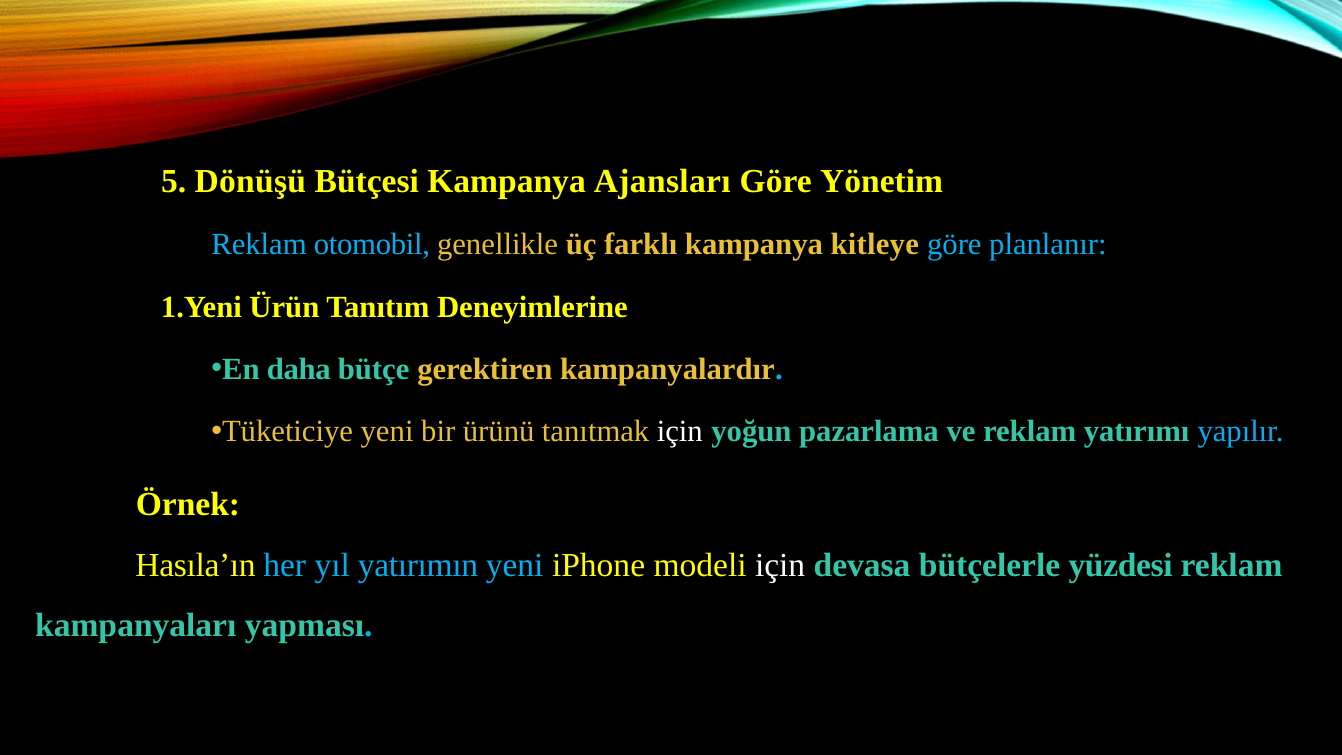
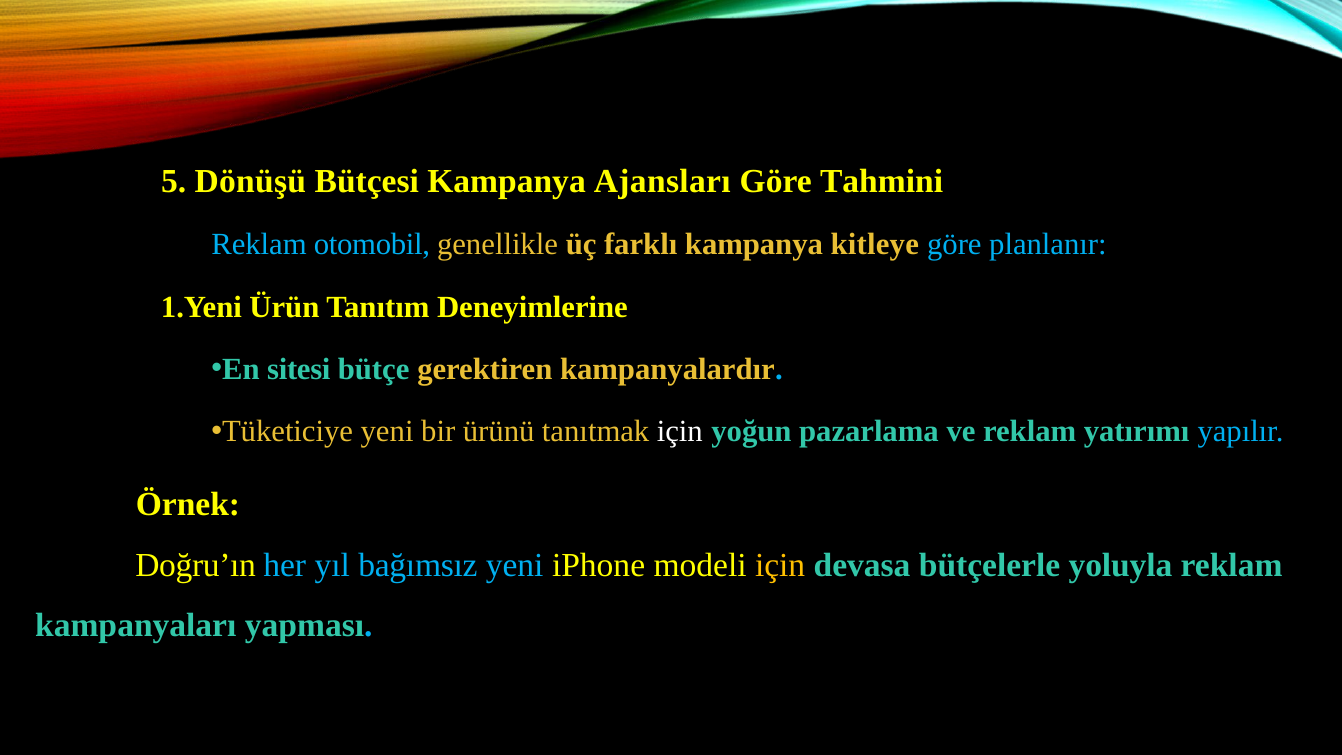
Yönetim: Yönetim -> Tahmini (882, 181)
daha: daha -> sitesi (299, 369)
Hasıla’ın: Hasıla’ın -> Doğru’ın (196, 565)
yatırımın: yatırımın -> bağımsız (418, 565)
için colour: white -> yellow (780, 565)
yüzdesi: yüzdesi -> yoluyla (1120, 565)
